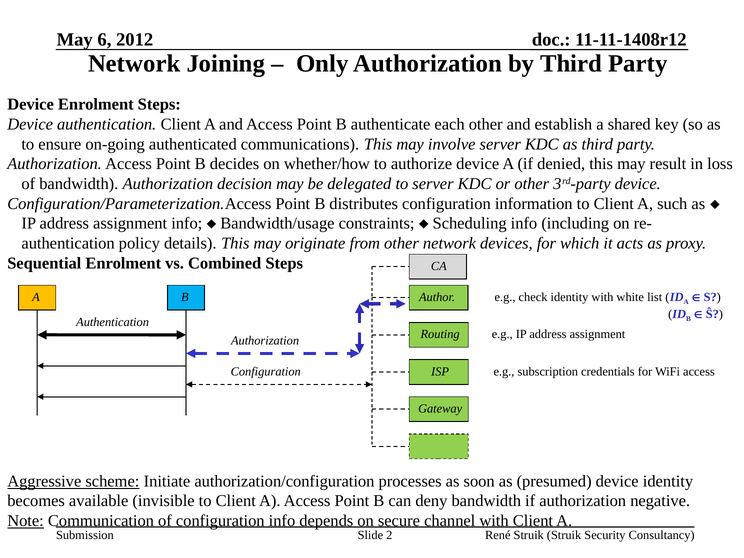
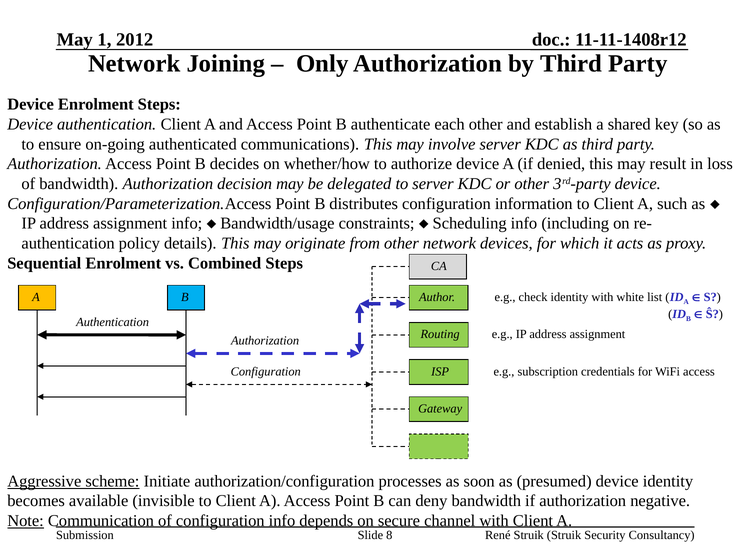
6: 6 -> 1 (104, 40)
2: 2 -> 8 (389, 535)
